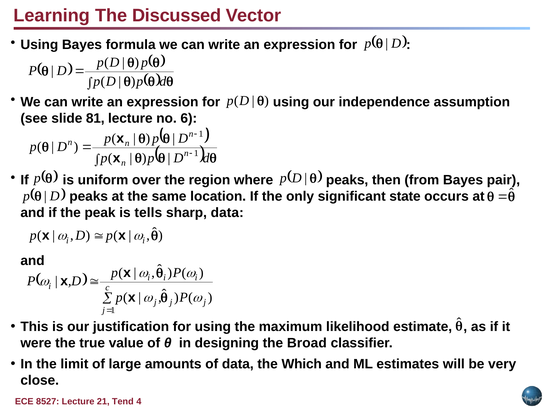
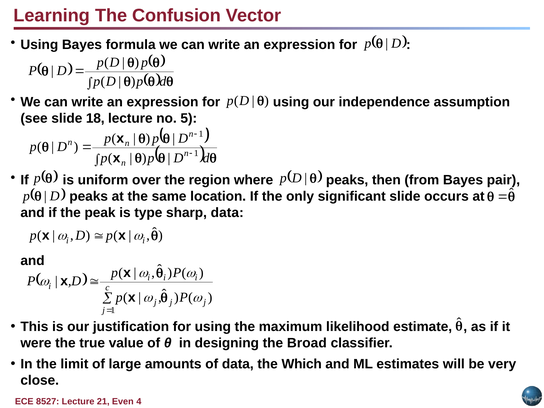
Discussed: Discussed -> Confusion (177, 16)
81: 81 -> 18 (95, 118)
6: 6 -> 5 (189, 118)
significant state: state -> slide (405, 196)
tells: tells -> type (148, 213)
Tend: Tend -> Even (123, 402)
